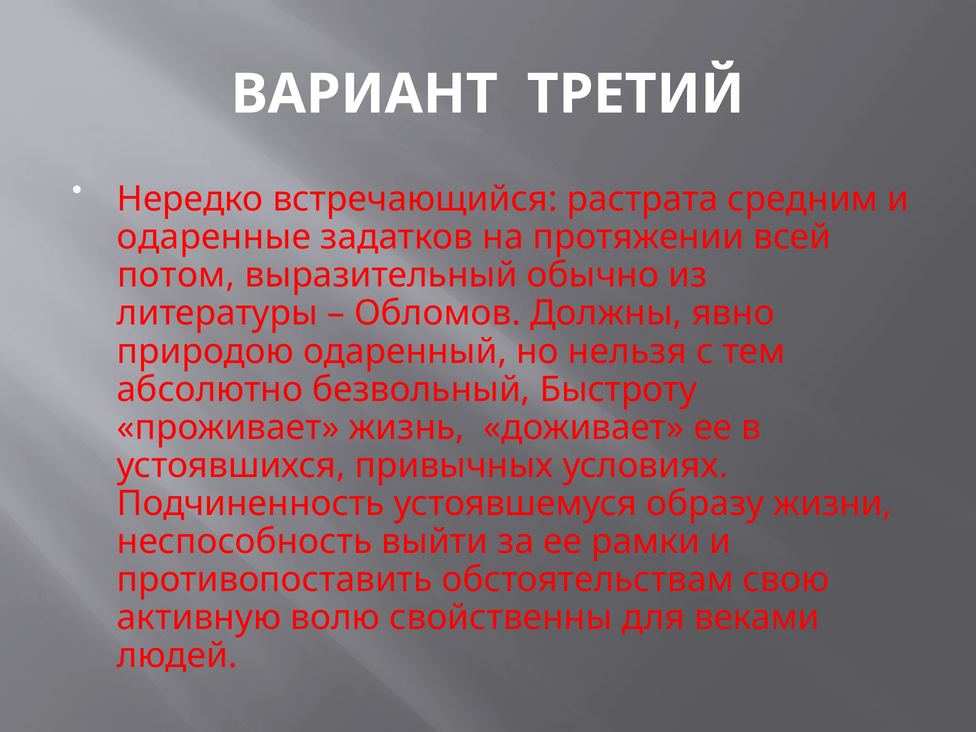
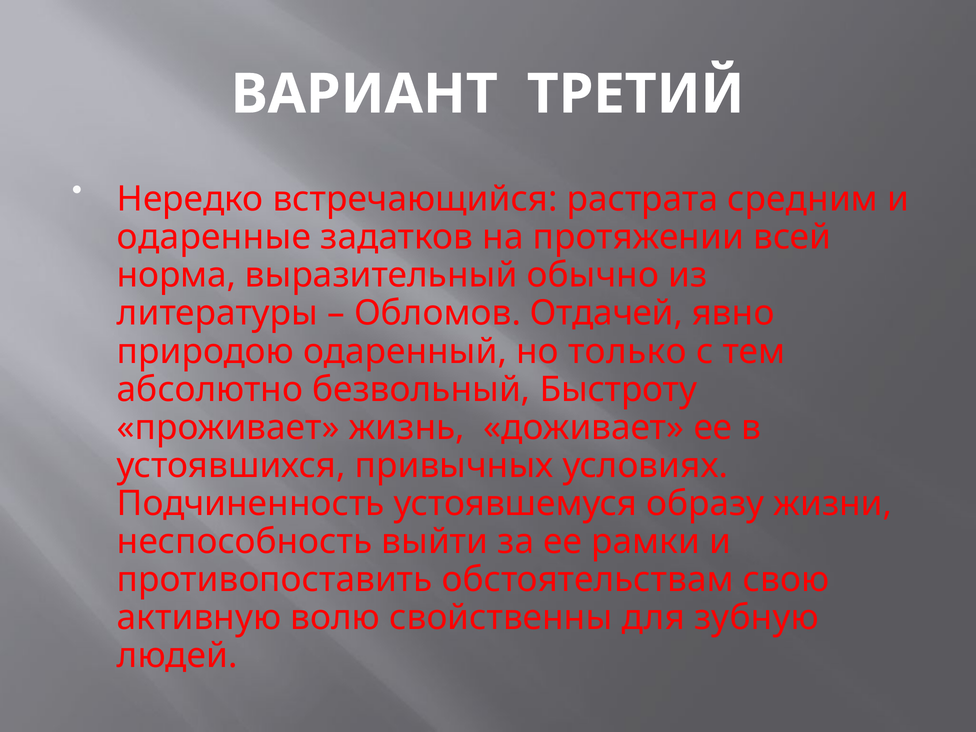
потом: потом -> норма (176, 275)
Должны: Должны -> Отдачей (606, 313)
нельзя: нельзя -> только (627, 351)
веками: веками -> зубную (757, 618)
